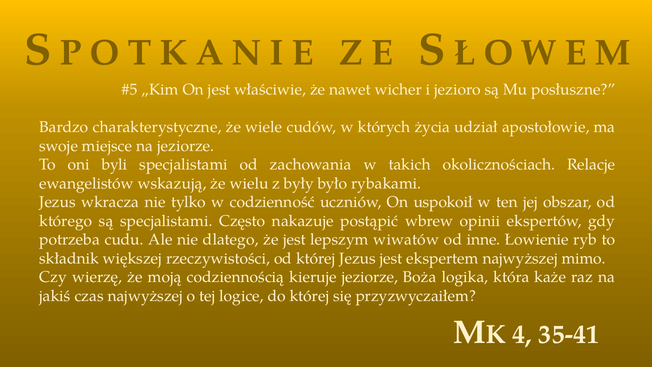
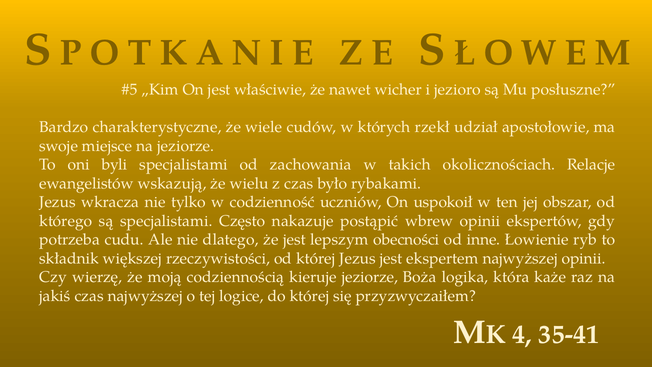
życia: życia -> rzekł (432, 127)
z były: były -> czas (299, 183)
wiwatów: wiwatów -> obecności (406, 240)
najwyższej mimo: mimo -> opinii (584, 258)
